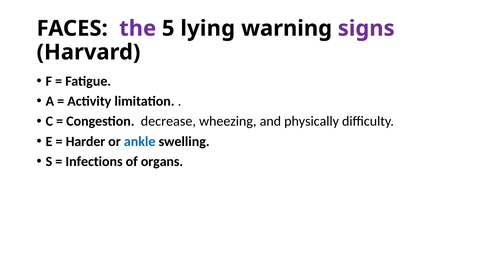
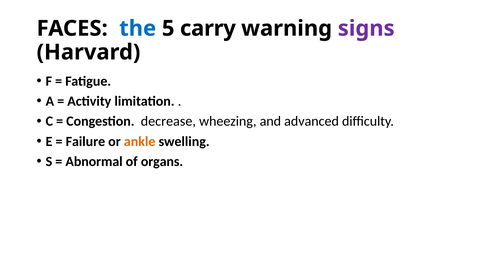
the colour: purple -> blue (138, 28)
lying: lying -> carry (208, 28)
physically: physically -> advanced (312, 121)
Harder: Harder -> Failure (85, 141)
ankle colour: blue -> orange (140, 141)
Infections: Infections -> Abnormal (94, 162)
